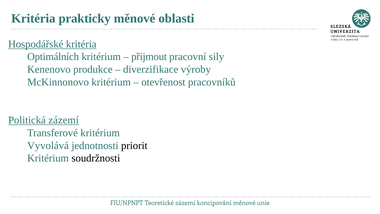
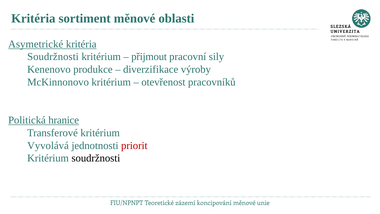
prakticky: prakticky -> sortiment (85, 18)
Hospodářské: Hospodářské -> Asymetrické (36, 44)
Optimálních: Optimálních -> Soudržnosti (53, 57)
Politická zázemí: zázemí -> hranice (64, 120)
priorit colour: black -> red (134, 145)
